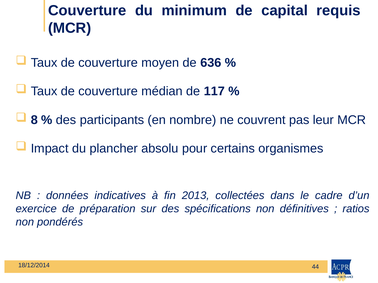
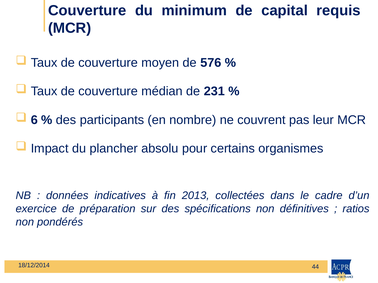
636: 636 -> 576 (211, 63)
117: 117 -> 231 (214, 91)
8: 8 -> 6 (34, 120)
